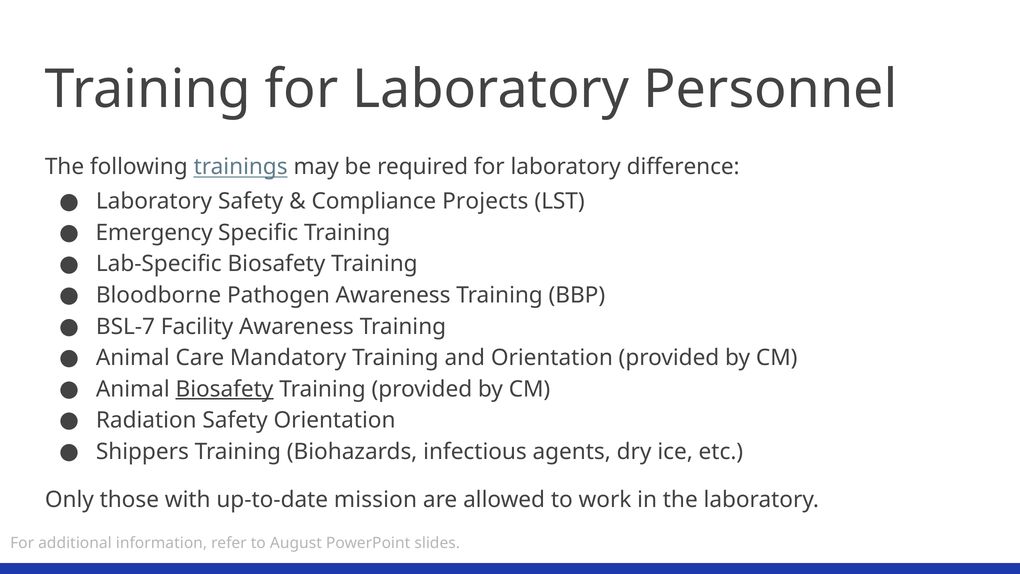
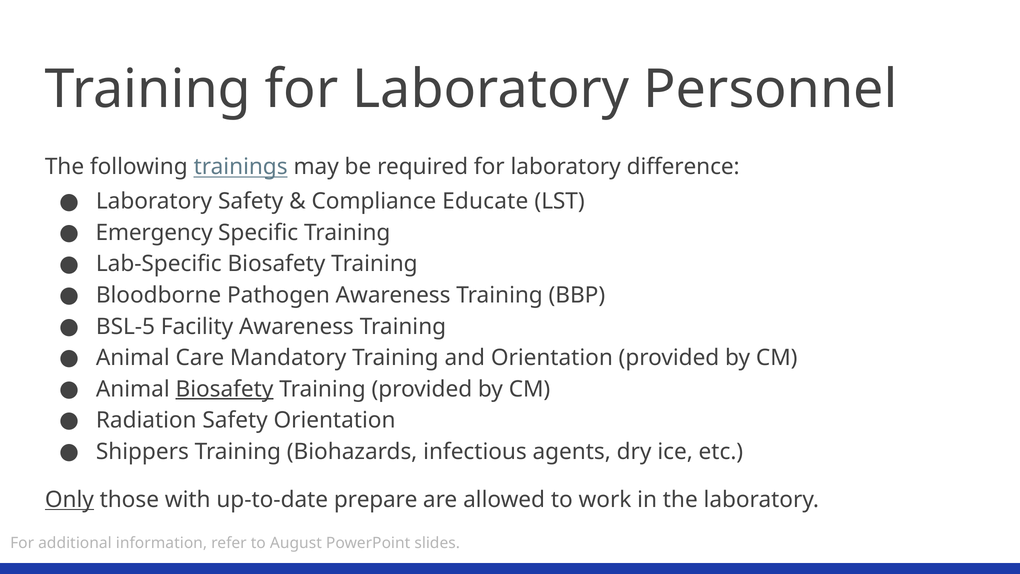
Projects: Projects -> Educate (485, 201)
BSL-7: BSL-7 -> BSL-5 (125, 326)
Only underline: none -> present (69, 500)
mission: mission -> prepare (376, 500)
